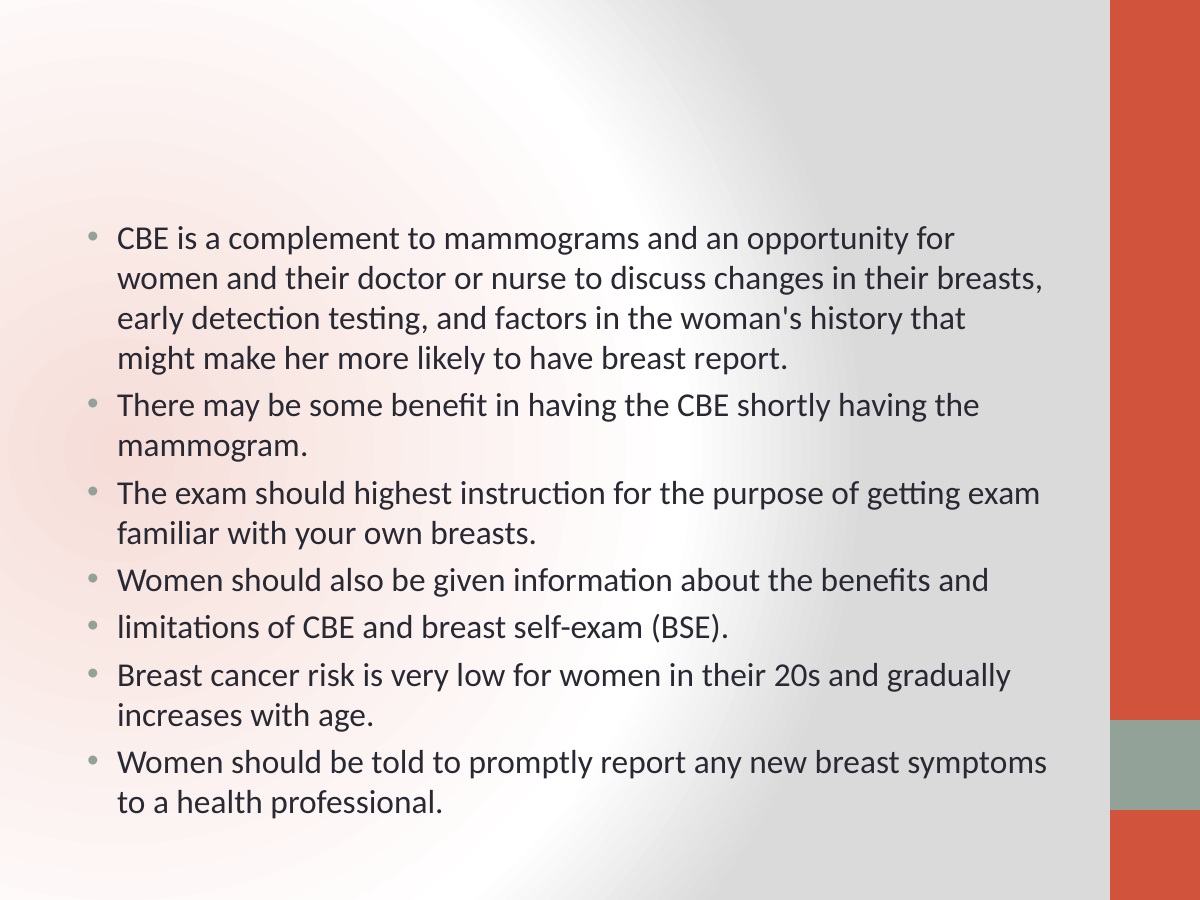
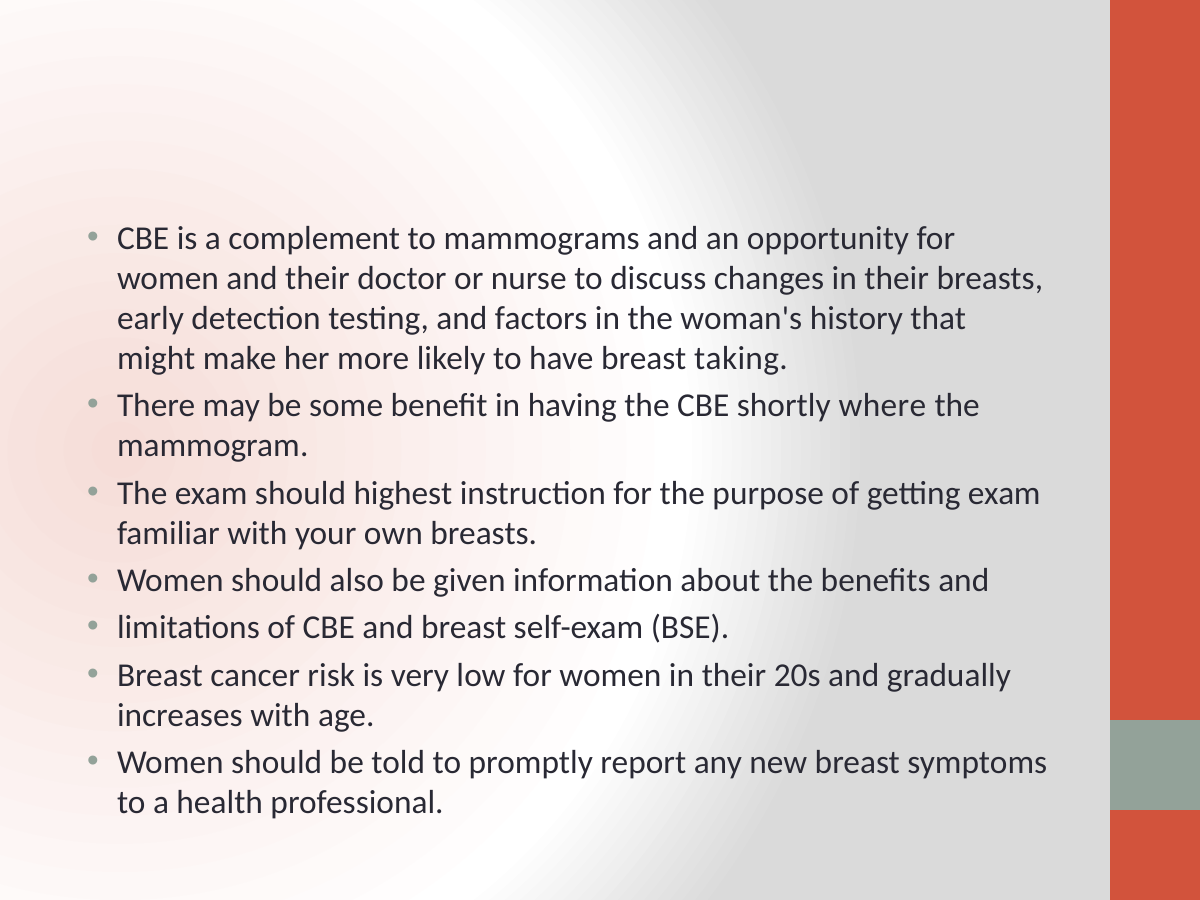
breast report: report -> taking (741, 358)
shortly having: having -> where (882, 406)
